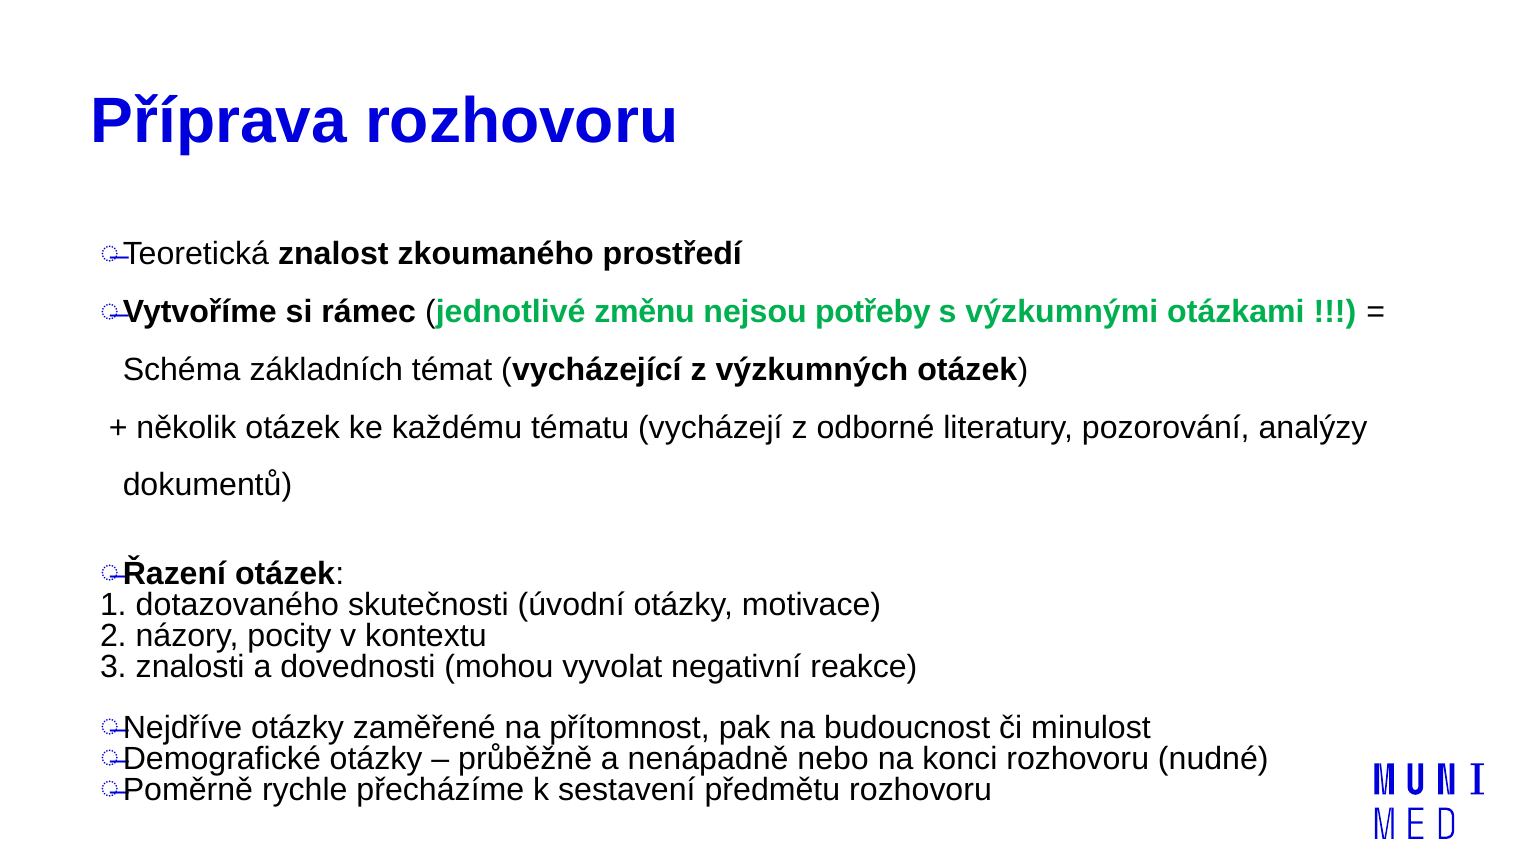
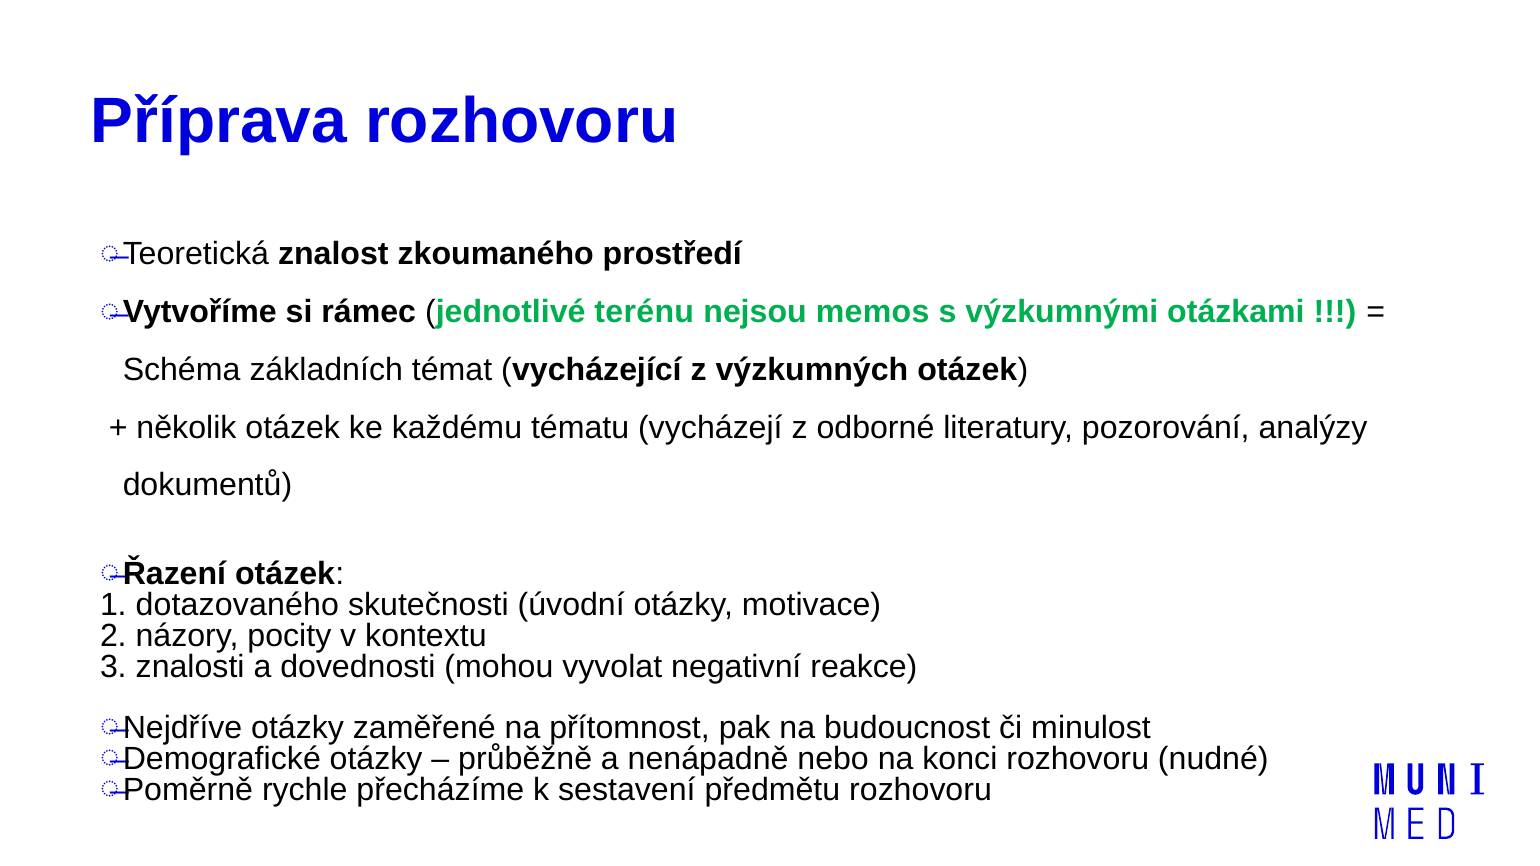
změnu: změnu -> terénu (644, 312)
potřeby: potřeby -> memos (873, 312)
